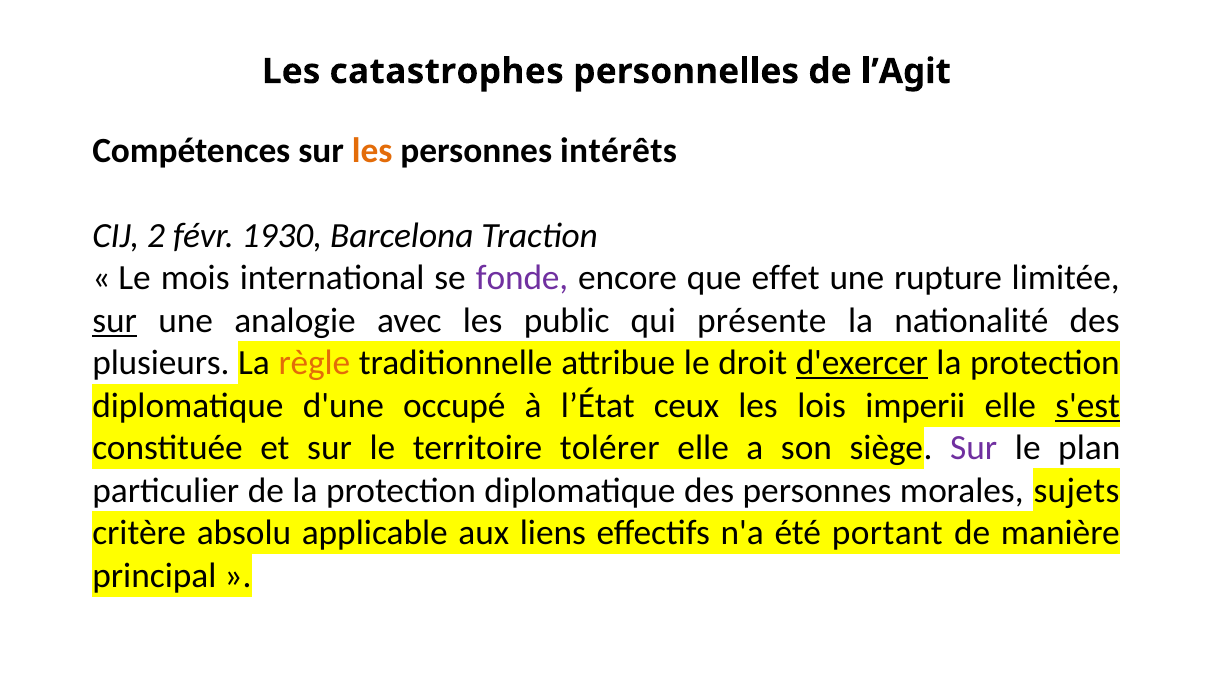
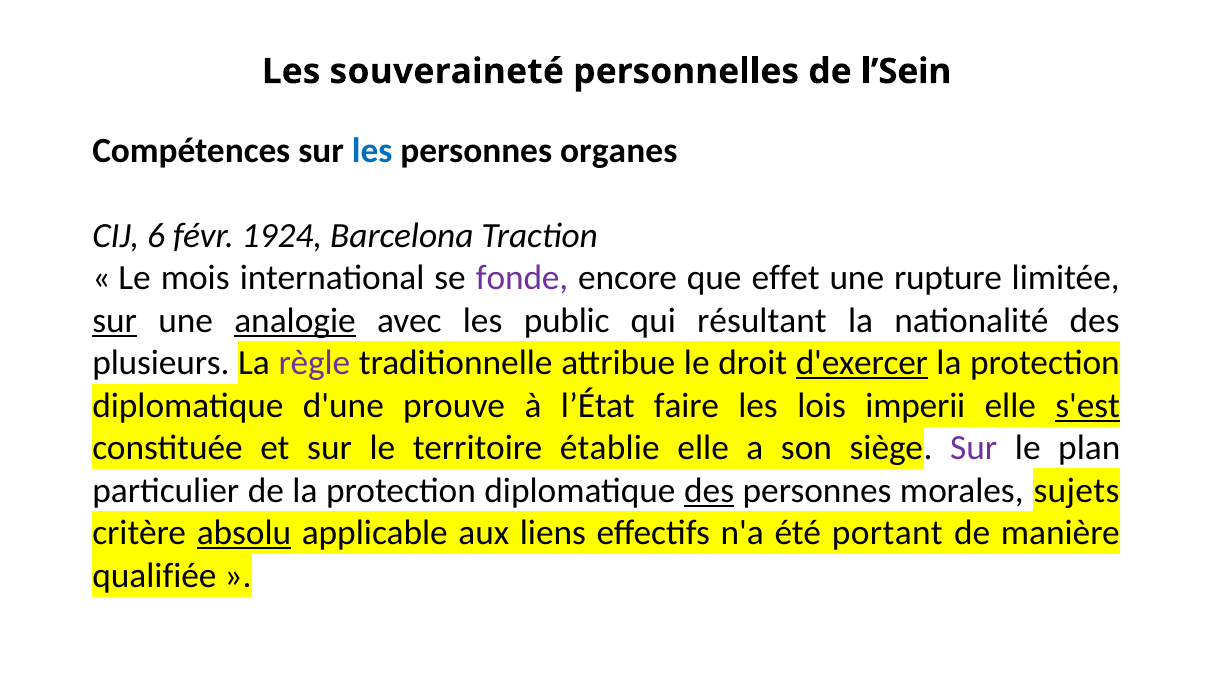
catastrophes: catastrophes -> souveraineté (447, 71)
l’Agit: l’Agit -> l’Sein (906, 71)
les colour: orange -> blue (372, 151)
intérêts: intérêts -> organes (619, 151)
2: 2 -> 6 (156, 236)
1930: 1930 -> 1924 (282, 236)
analogie underline: none -> present (295, 321)
présente: présente -> résultant (762, 321)
règle colour: orange -> purple (314, 363)
occupé: occupé -> prouve (454, 406)
ceux: ceux -> faire (687, 406)
tolérer: tolérer -> établie (610, 448)
des underline: none -> present (709, 491)
absolu underline: none -> present (244, 533)
principal: principal -> qualifiée (154, 576)
